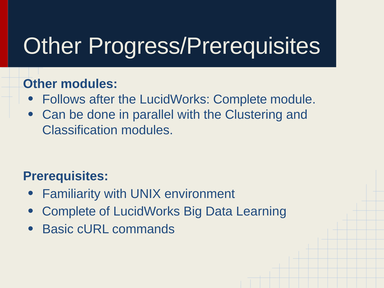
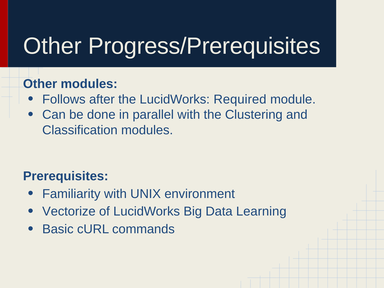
LucidWorks Complete: Complete -> Required (240, 99)
Complete: Complete -> Vectorize (69, 211)
